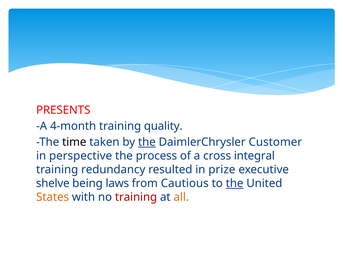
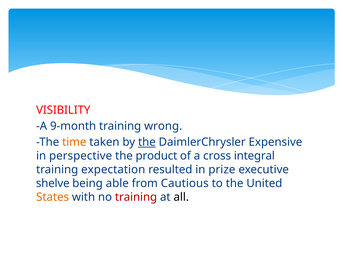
PRESENTS: PRESENTS -> VISIBILITY (63, 110)
4-month: 4-month -> 9-month (73, 126)
quality: quality -> wrong (163, 126)
time colour: black -> orange (74, 142)
Customer: Customer -> Expensive (275, 142)
process: process -> product (156, 155)
redundancy: redundancy -> expectation (113, 169)
laws: laws -> able (117, 183)
the underline: present -> none (235, 183)
all colour: orange -> black (181, 197)
